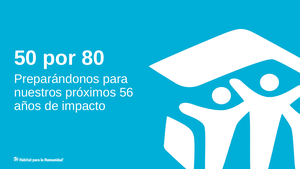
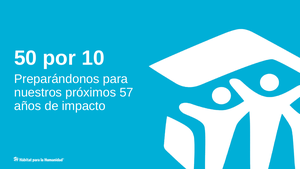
80: 80 -> 10 (93, 58)
56: 56 -> 57 (126, 92)
